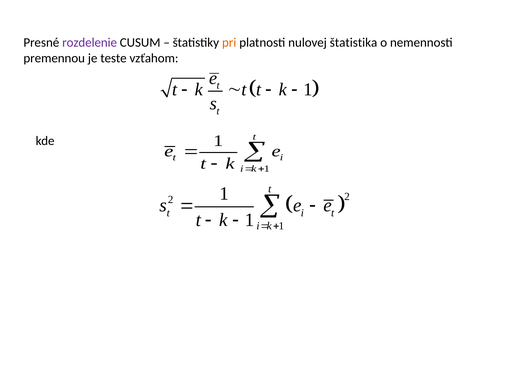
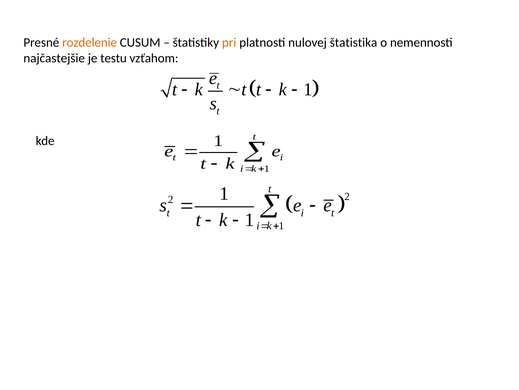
rozdelenie colour: purple -> orange (90, 42)
premennou: premennou -> najčastejšie (54, 58)
teste: teste -> testu (114, 58)
